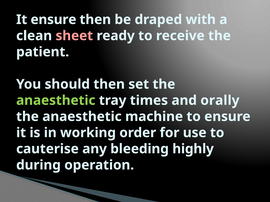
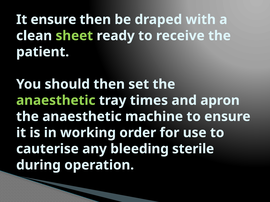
sheet colour: pink -> light green (74, 36)
orally: orally -> apron (220, 101)
highly: highly -> sterile (193, 149)
